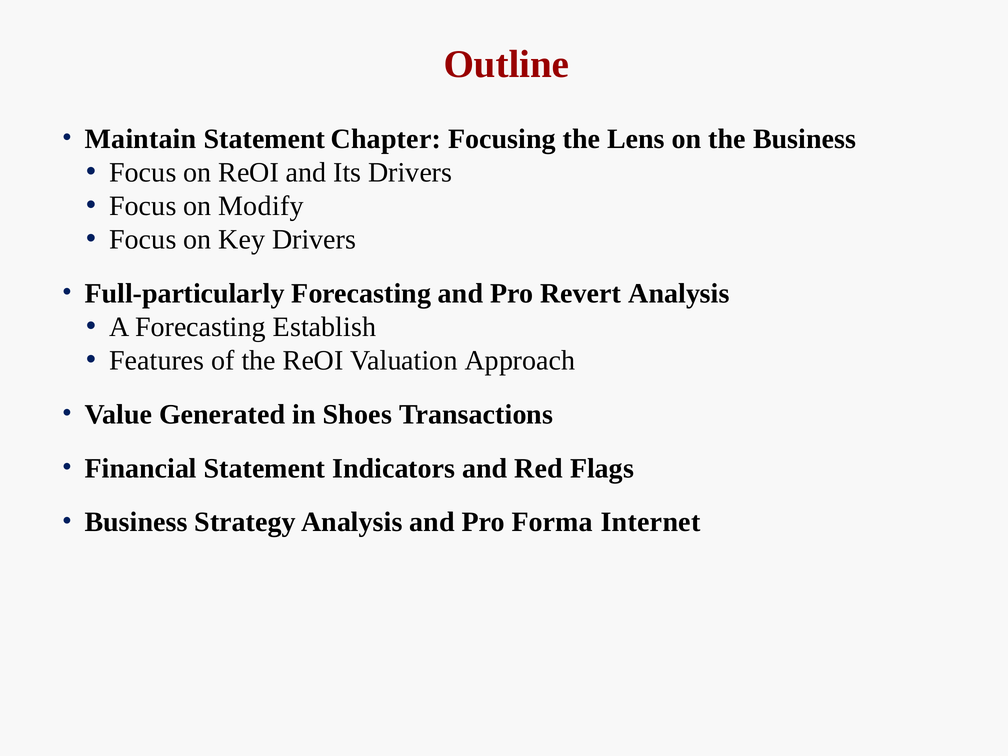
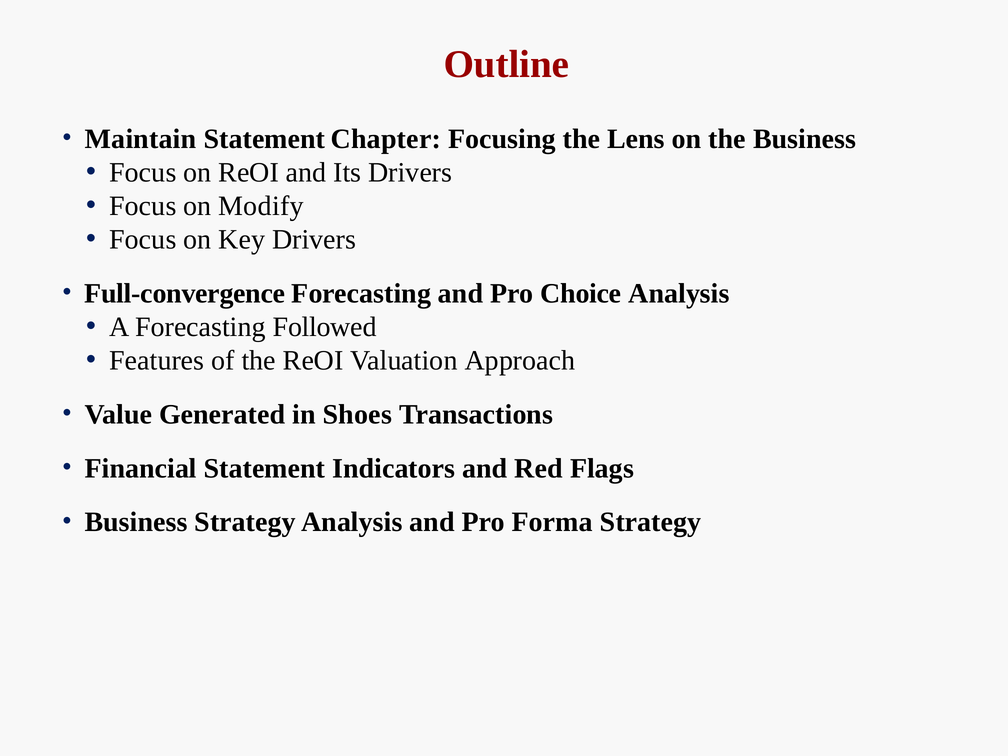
Full-particularly: Full-particularly -> Full-convergence (185, 294)
Revert: Revert -> Choice (581, 294)
Establish: Establish -> Followed (325, 327)
Forma Internet: Internet -> Strategy (651, 522)
